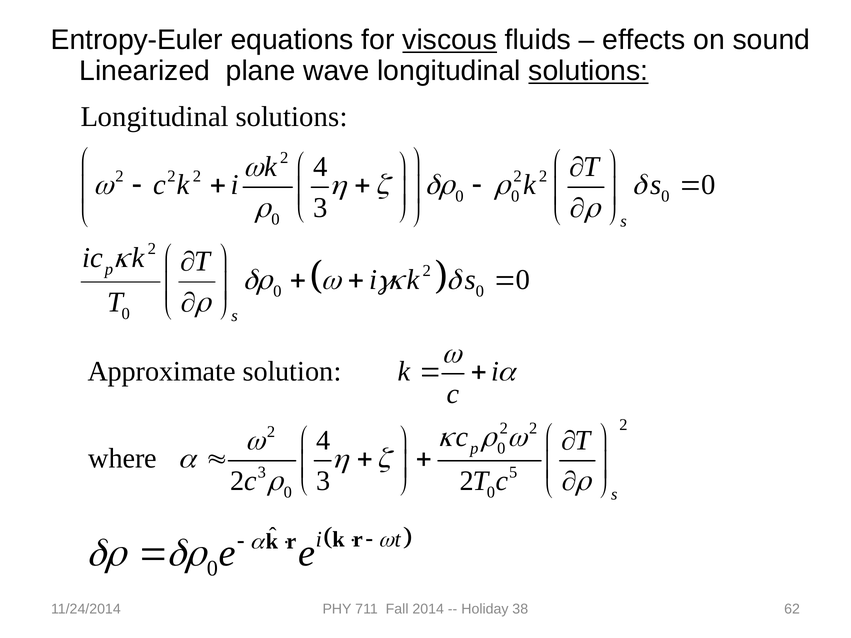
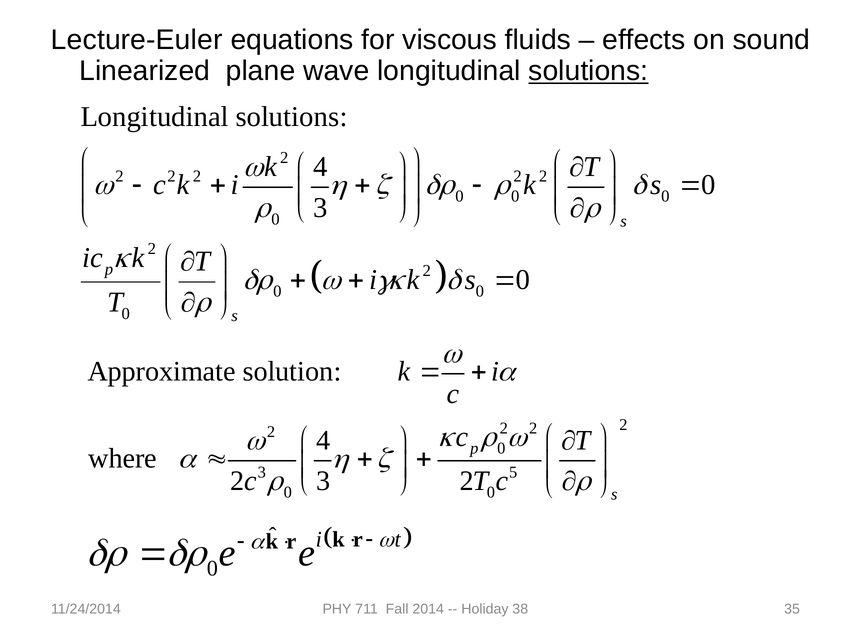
Entropy-Euler: Entropy-Euler -> Lecture-Euler (137, 40)
viscous underline: present -> none (450, 40)
62: 62 -> 35 (792, 610)
